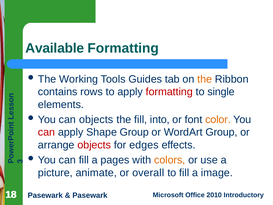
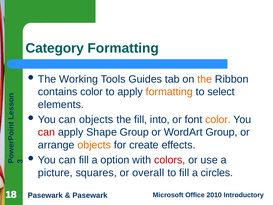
Available: Available -> Category (55, 48)
contains rows: rows -> color (92, 92)
formatting colour: red -> orange (169, 92)
single: single -> select (221, 92)
objects colour: red -> orange (94, 145)
edges: edges -> create (144, 145)
pages: pages -> option (115, 160)
colors colour: orange -> red (170, 160)
animate: animate -> squares (96, 172)
image: image -> circles (217, 172)
